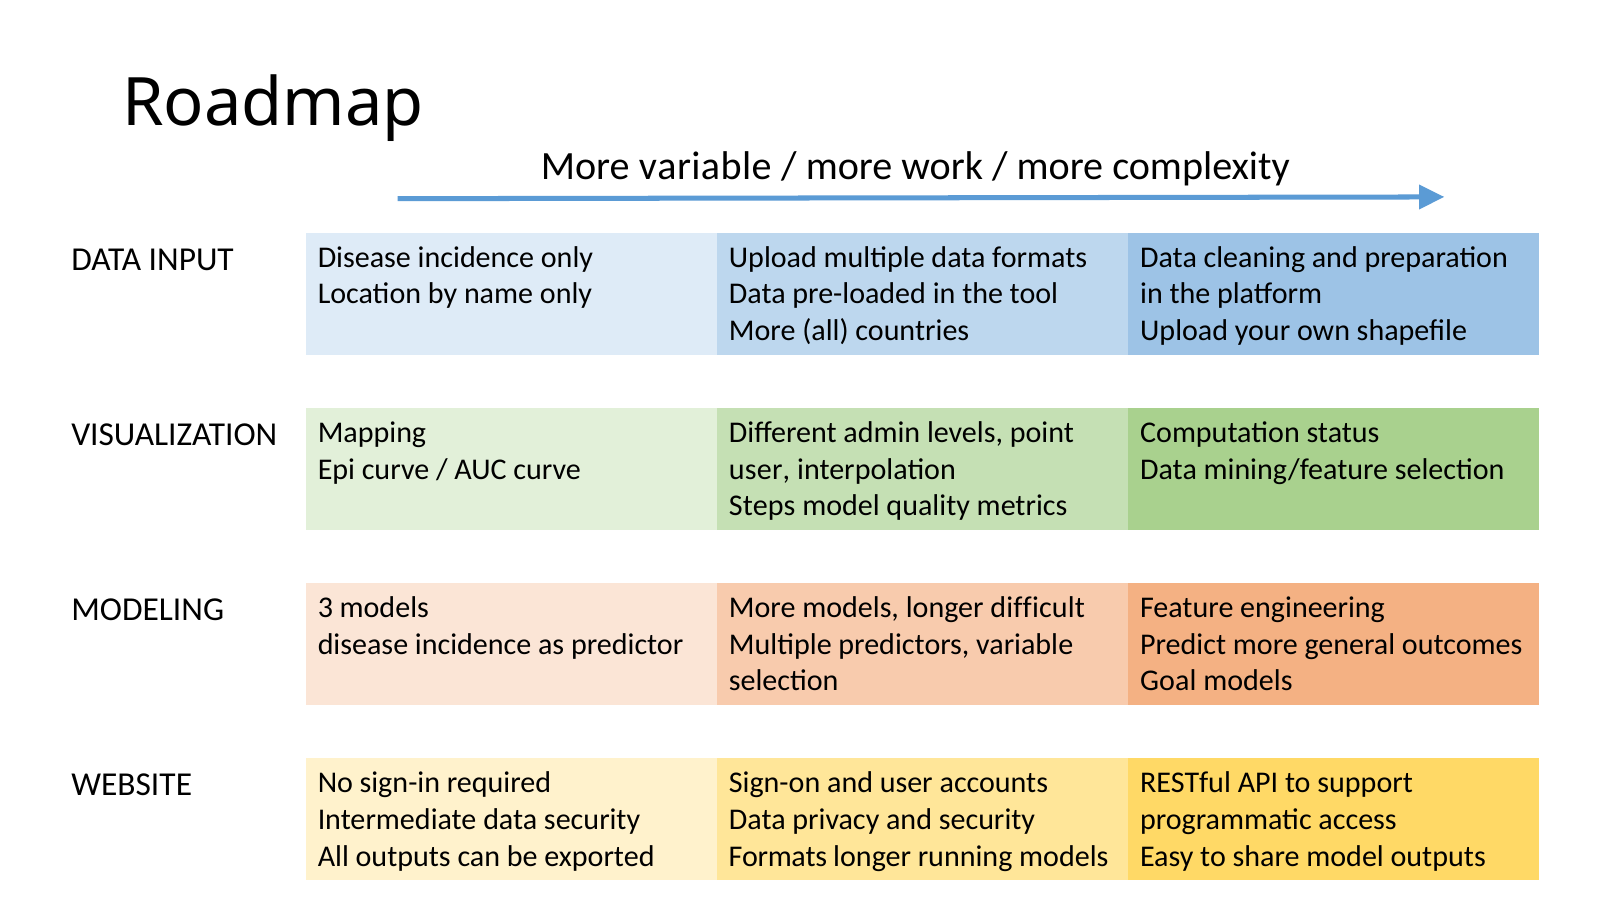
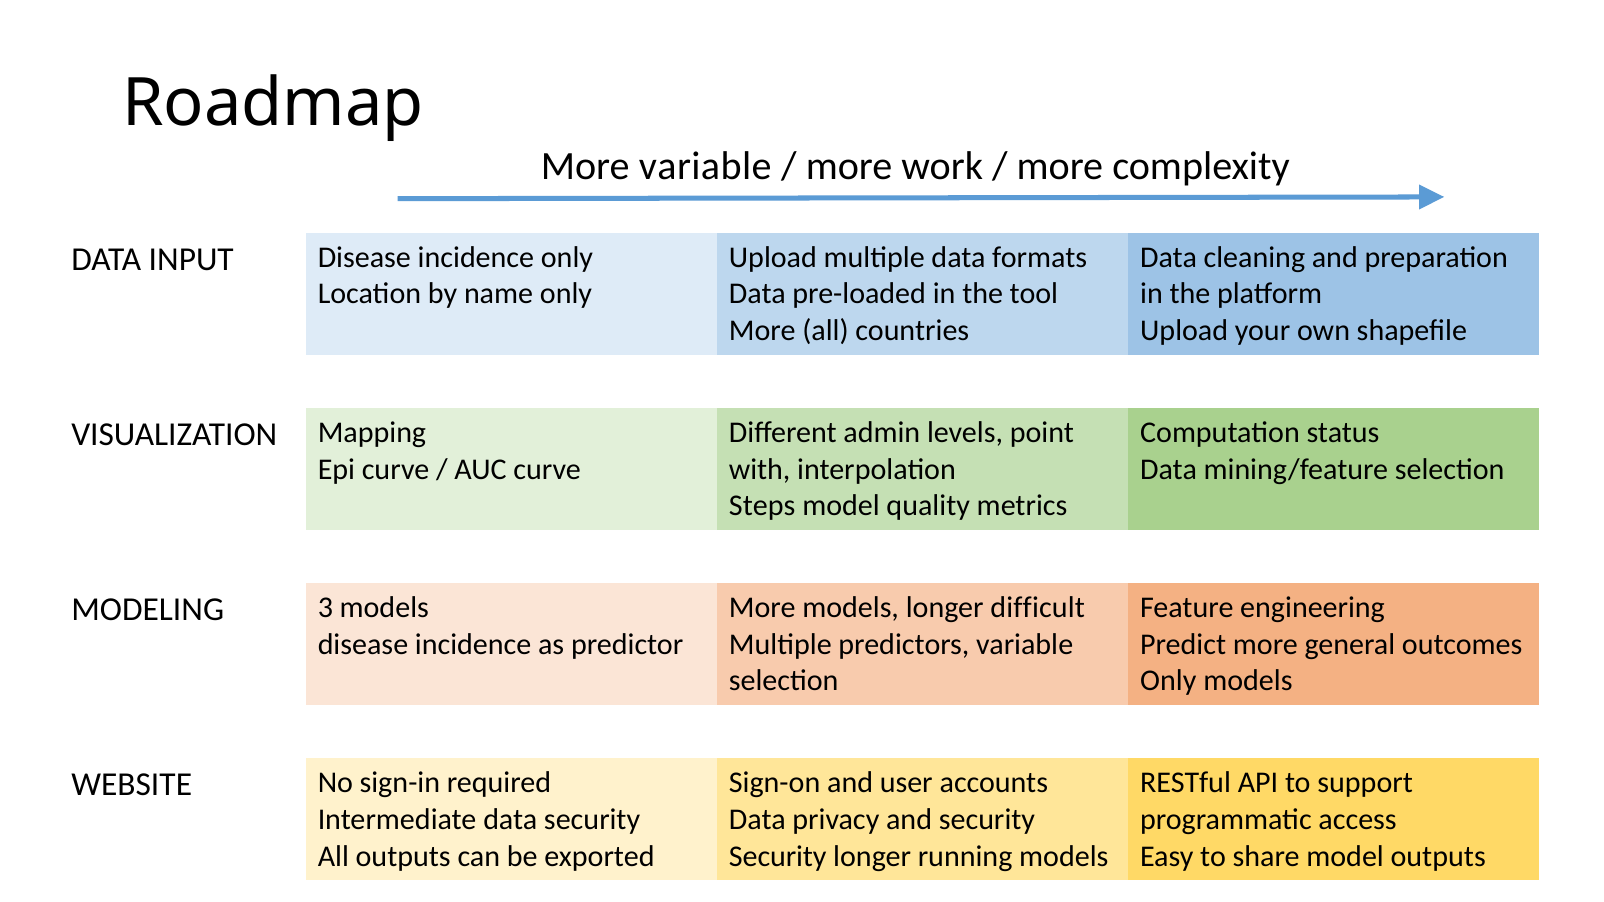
user: user -> with (760, 469)
Goal: Goal -> Only (1168, 681)
Formats: Formats -> Security (778, 856)
